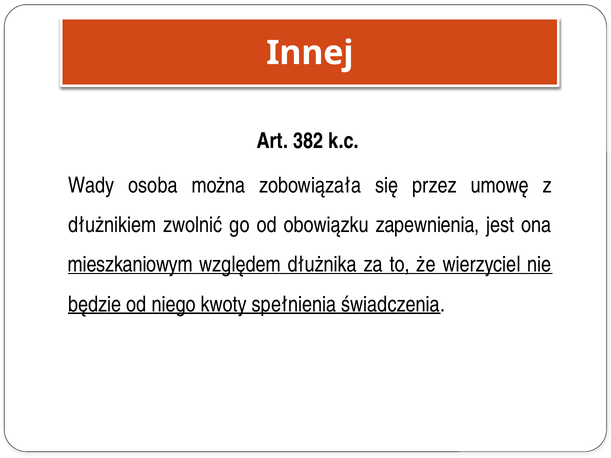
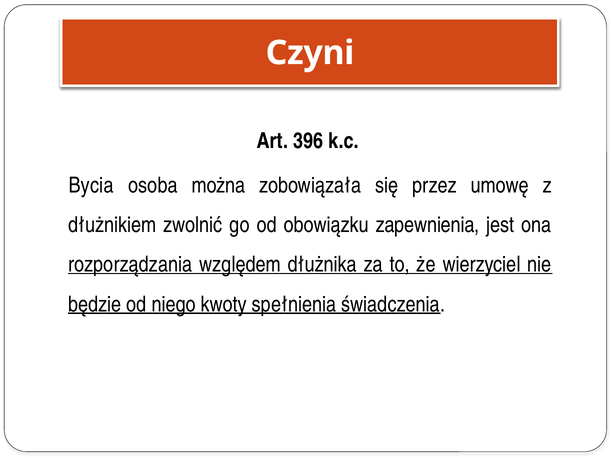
Innej: Innej -> Czyni (310, 53)
382: 382 -> 396 (308, 141)
Wady: Wady -> Bycia (91, 185)
mieszkaniowym: mieszkaniowym -> rozporządzania (130, 265)
